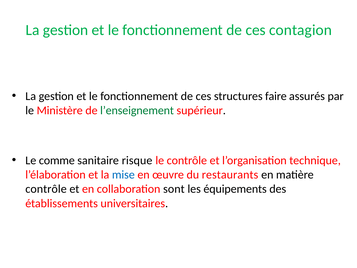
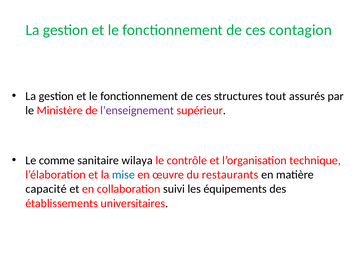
faire: faire -> tout (276, 96)
l’enseignement colour: green -> purple (137, 110)
risque: risque -> wilaya (137, 160)
contrôle: contrôle -> capacité (46, 189)
sont: sont -> suivi (174, 189)
